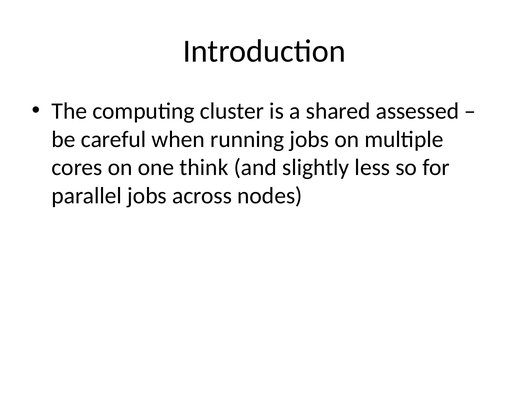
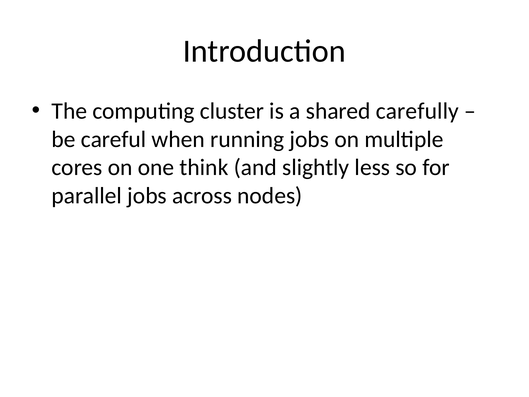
assessed: assessed -> carefully (417, 111)
